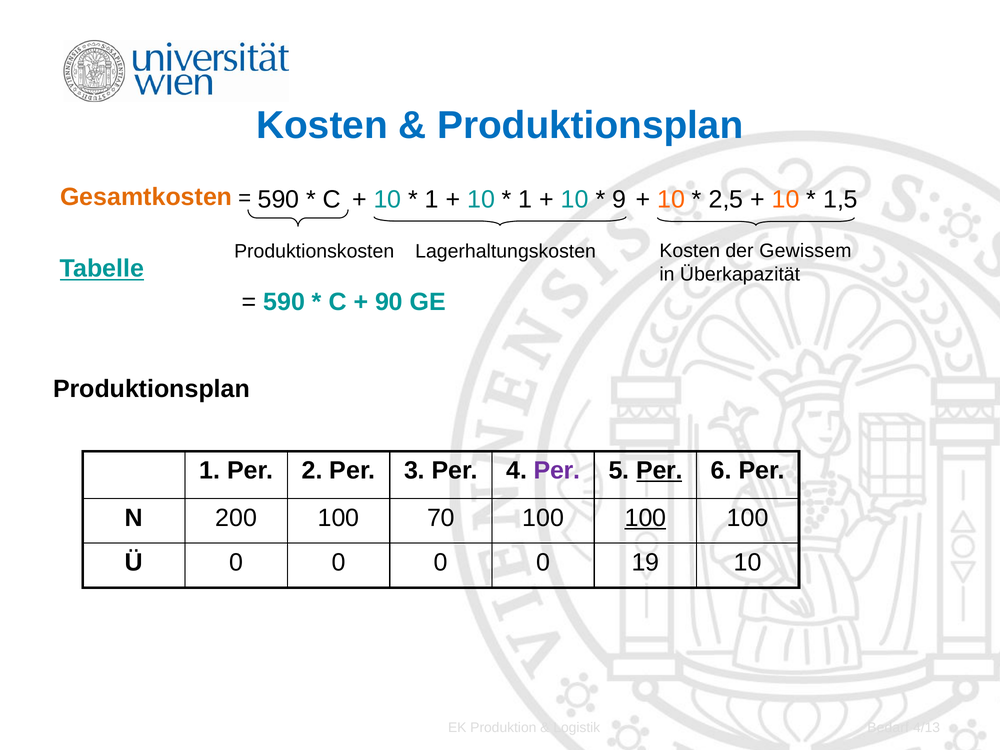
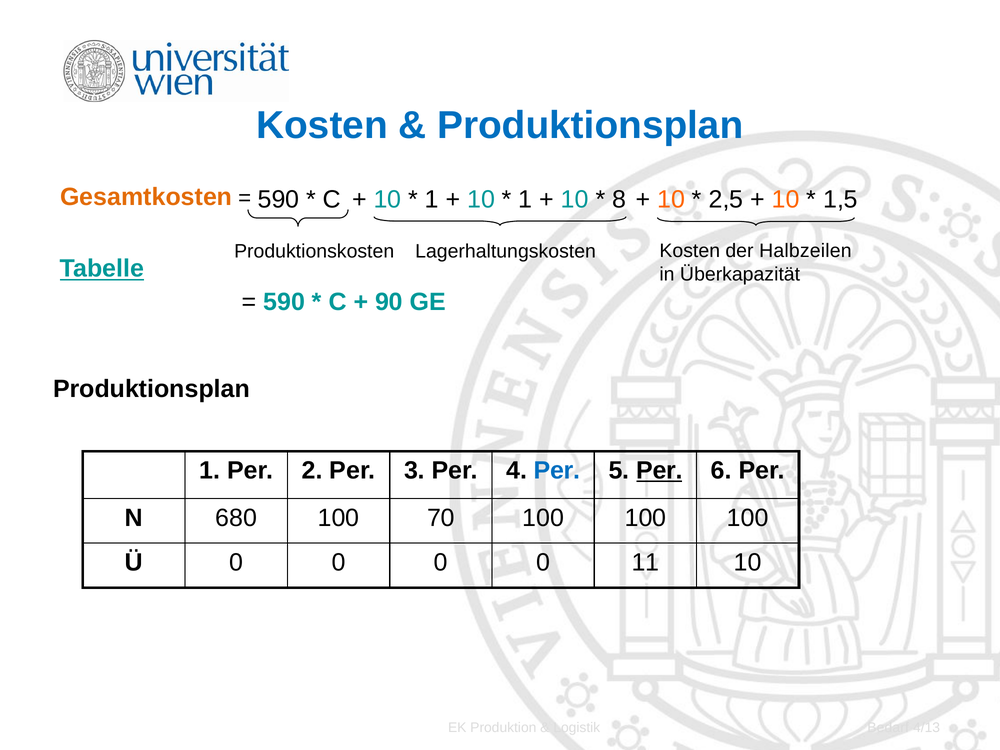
9: 9 -> 8 (619, 200)
Gewissem: Gewissem -> Halbzeilen (805, 251)
Per colour: purple -> blue (557, 471)
200: 200 -> 680 (236, 518)
100 underline: present -> none (645, 518)
19: 19 -> 11 (645, 562)
